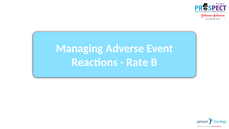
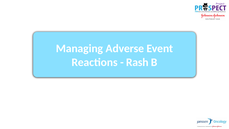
Rate: Rate -> Rash (137, 62)
